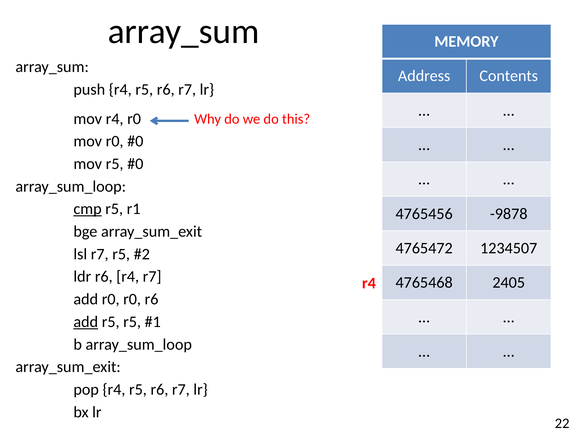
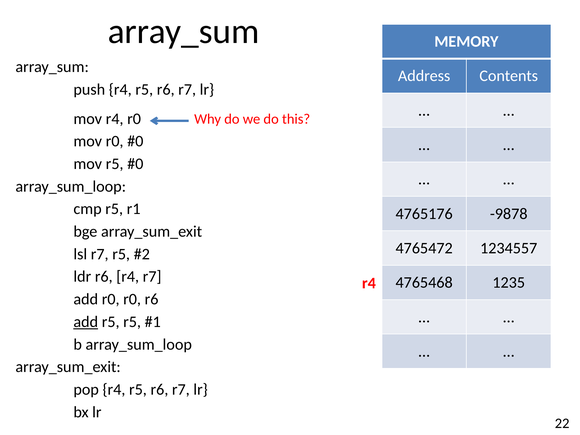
cmp underline: present -> none (88, 209)
4765456: 4765456 -> 4765176 (424, 214)
1234507: 1234507 -> 1234557 (509, 248)
2405: 2405 -> 1235 (509, 283)
